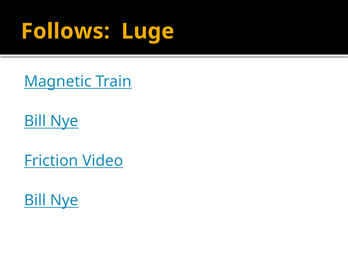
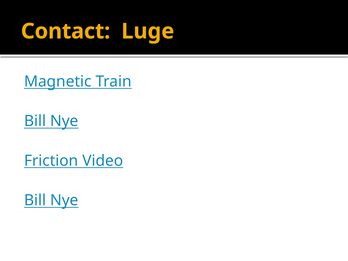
Follows: Follows -> Contact (66, 31)
